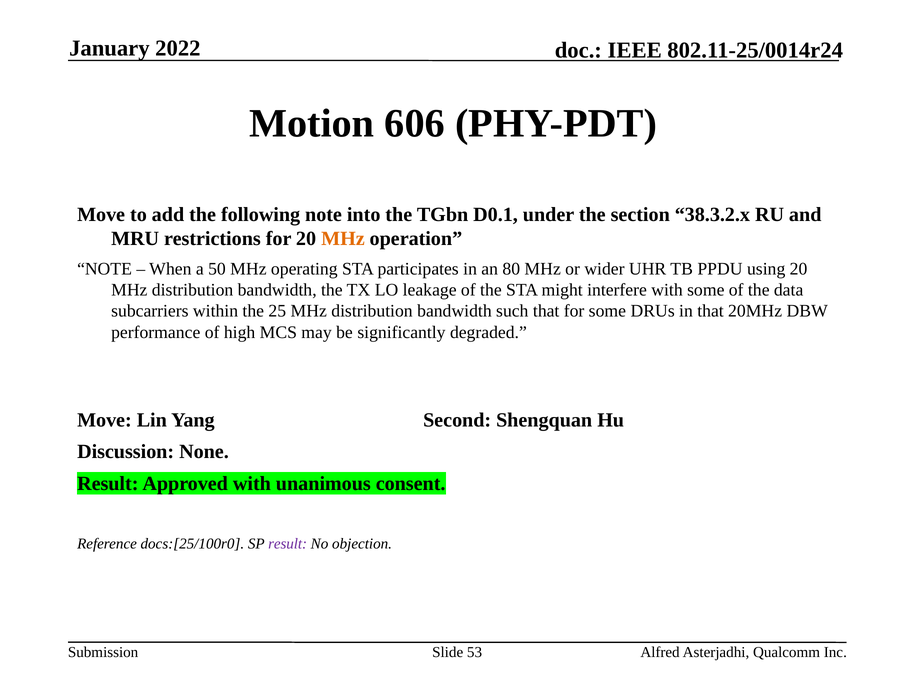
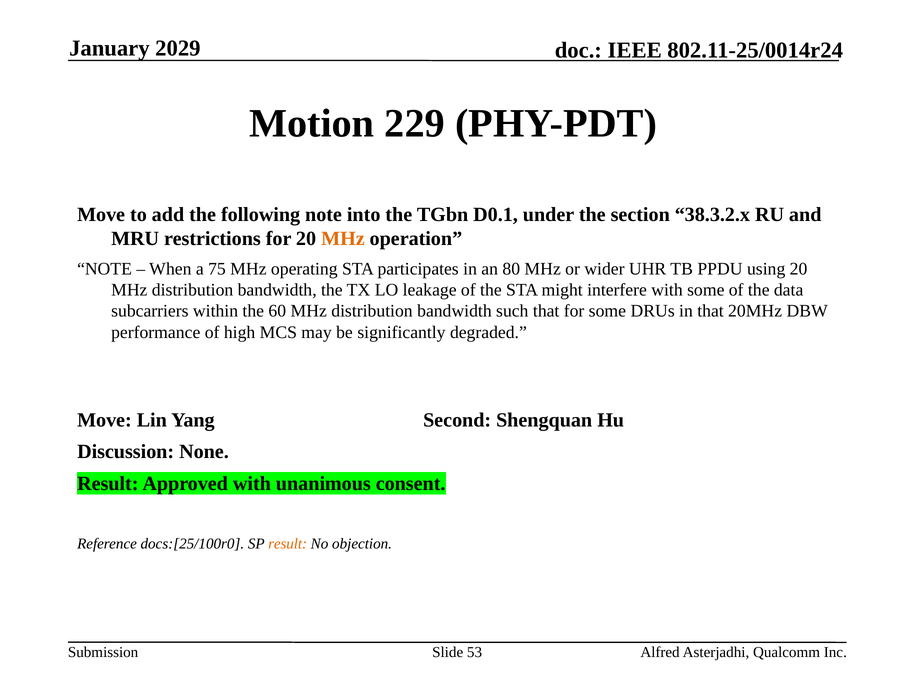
2022: 2022 -> 2029 (178, 48)
606: 606 -> 229 (415, 124)
50: 50 -> 75 (217, 269)
25: 25 -> 60 (277, 311)
result colour: purple -> orange (288, 544)
